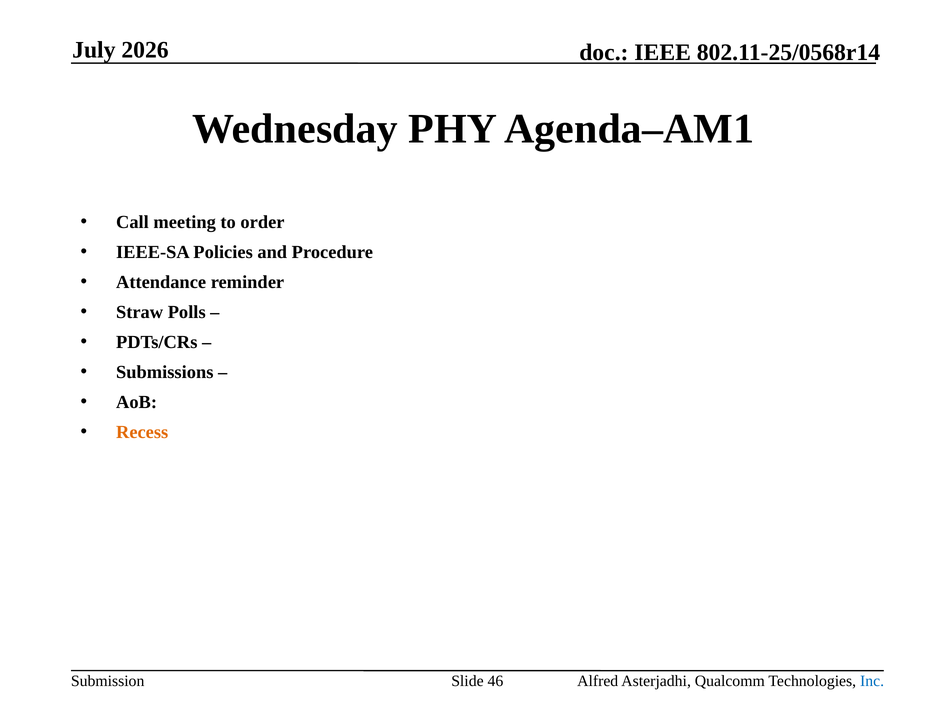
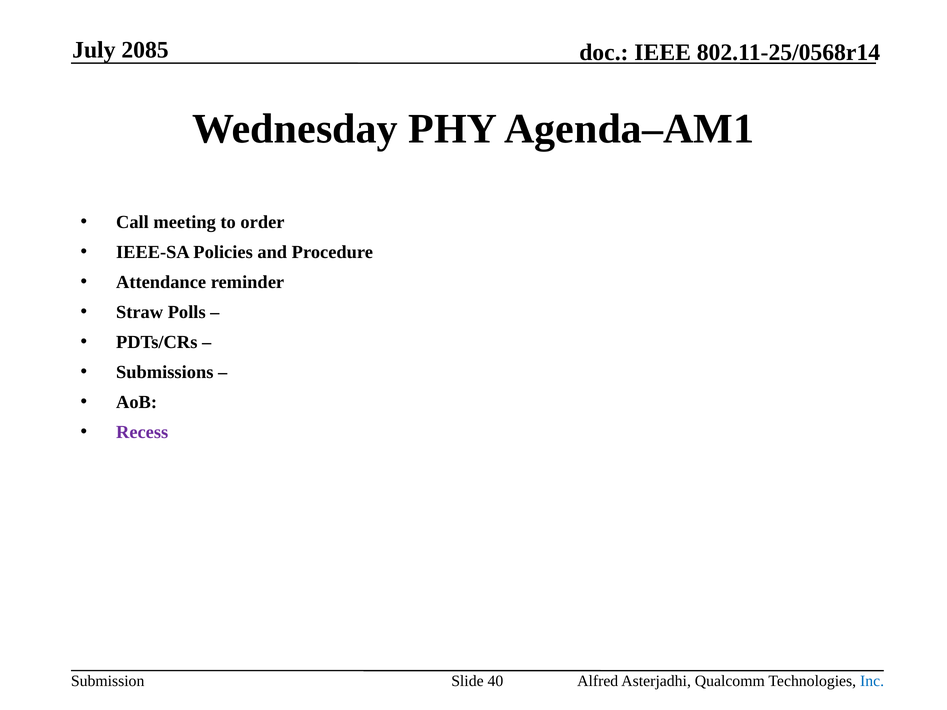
2026: 2026 -> 2085 (145, 50)
Recess colour: orange -> purple (142, 432)
46: 46 -> 40 (495, 681)
